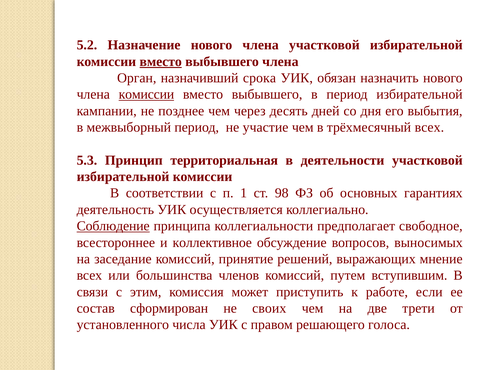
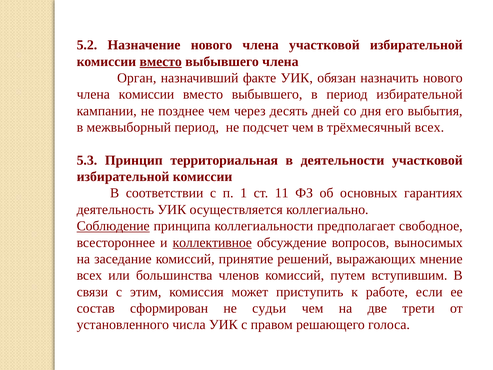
срока: срока -> факте (260, 78)
комиссии underline: present -> none (146, 94)
участие: участие -> подсчет (266, 127)
98: 98 -> 11 (282, 193)
коллективное underline: none -> present (212, 242)
своих: своих -> судьи (269, 308)
